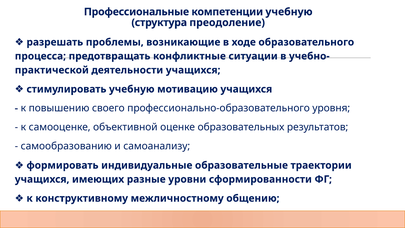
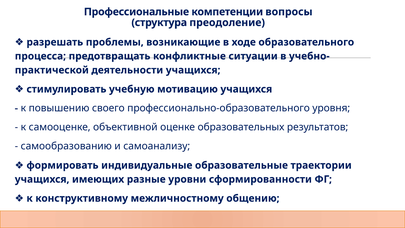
компетенции учебную: учебную -> вопросы (289, 12)
